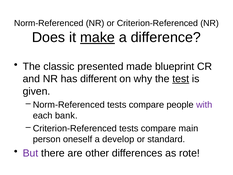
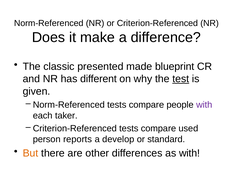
make underline: present -> none (98, 37)
bank: bank -> taker (66, 115)
main: main -> used (188, 128)
oneself: oneself -> reports (78, 139)
But colour: purple -> orange (30, 153)
as rote: rote -> with (190, 153)
